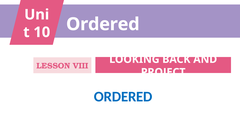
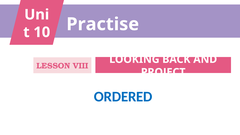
10 Ordered: Ordered -> Practise (103, 24)
